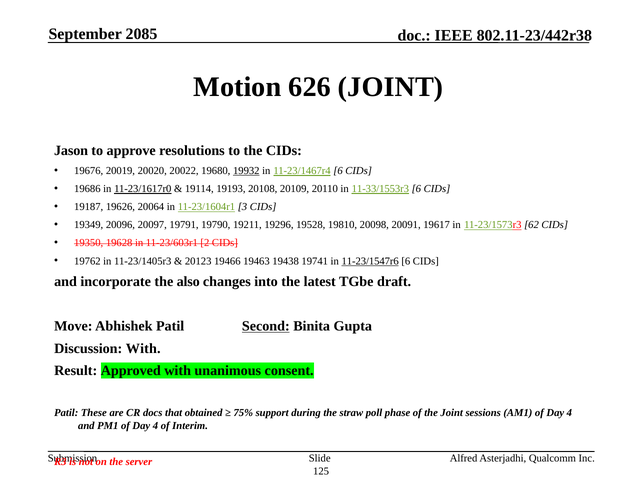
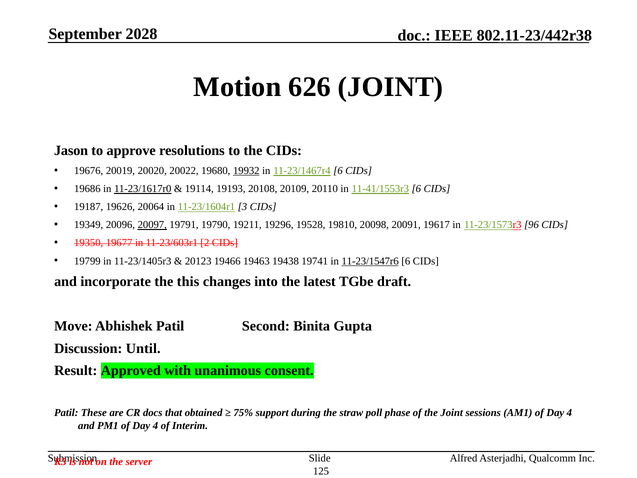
2085: 2085 -> 2028 (141, 34)
11-33/1553r3: 11-33/1553r3 -> 11-41/1553r3 (380, 189)
20097 underline: none -> present (152, 225)
62: 62 -> 96 (531, 225)
19628: 19628 -> 19677 (119, 243)
19762: 19762 -> 19799 (87, 261)
also: also -> this (188, 281)
Second underline: present -> none (266, 326)
Discussion With: With -> Until (143, 348)
